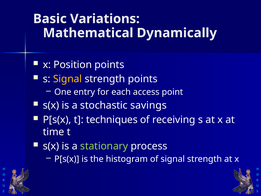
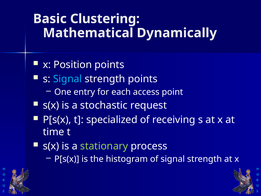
Variations: Variations -> Clustering (105, 19)
Signal colour: yellow -> light blue (68, 79)
savings: savings -> request (149, 105)
techniques: techniques -> specialized (112, 119)
